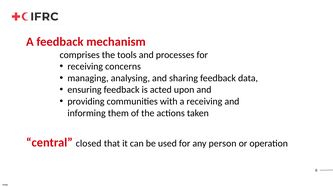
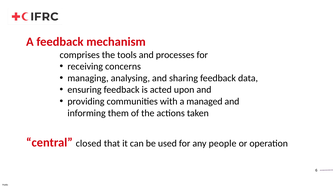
a receiving: receiving -> managed (204, 102)
person: person -> people (223, 144)
